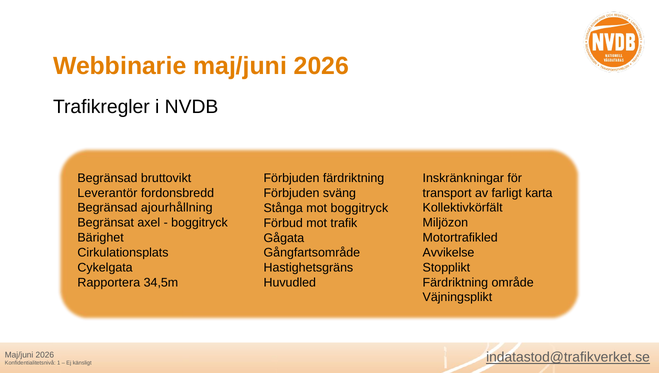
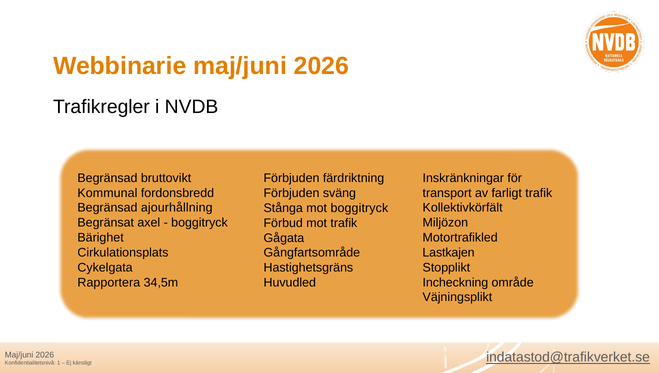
Leverantör: Leverantör -> Kommunal (107, 193)
farligt karta: karta -> trafik (539, 193)
Avvikelse: Avvikelse -> Lastkajen (449, 252)
Färdriktning: Färdriktning -> Incheckning (455, 282)
